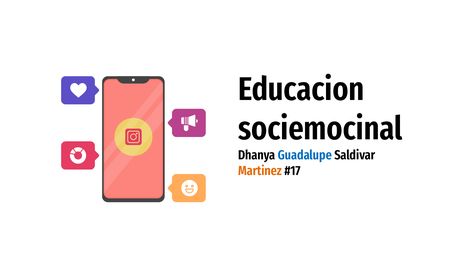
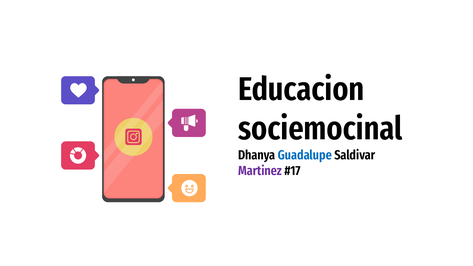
Martinez colour: orange -> purple (260, 171)
